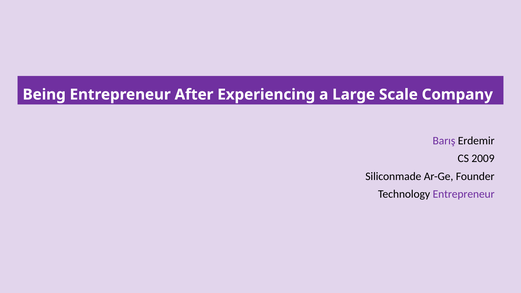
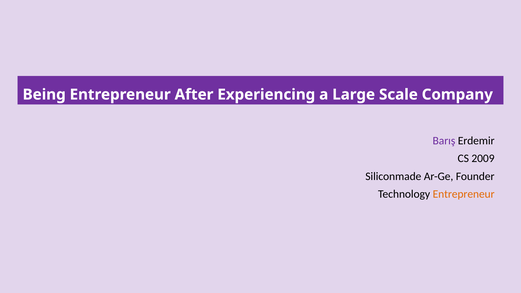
Entrepreneur colour: purple -> orange (464, 194)
